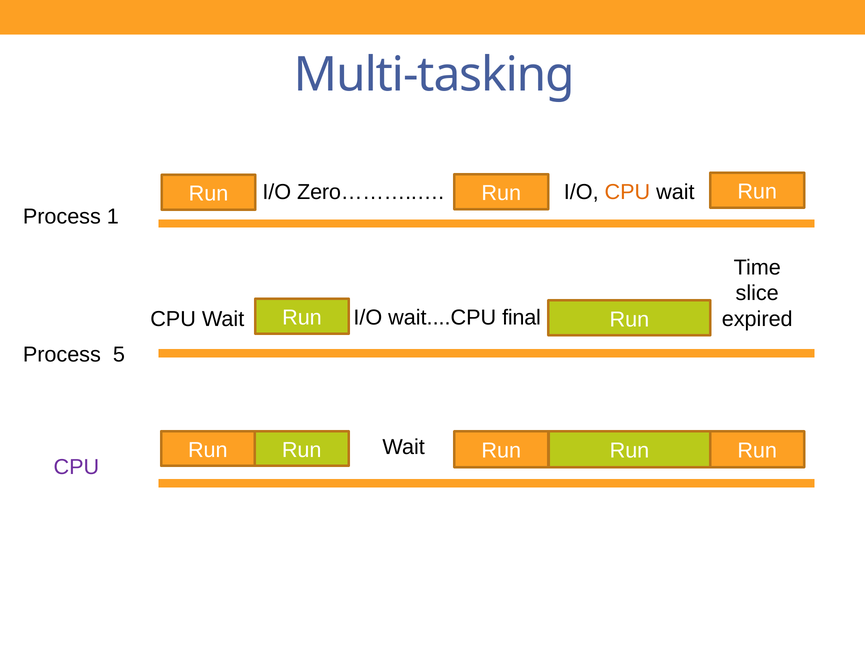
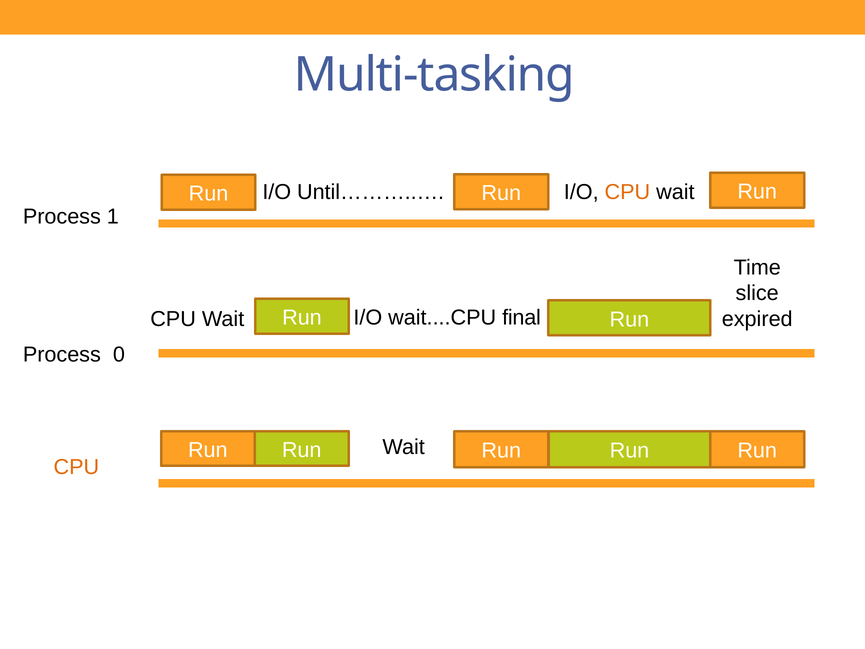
Zero………..…: Zero………..… -> Until………..… (371, 192)
5: 5 -> 0 (119, 354)
CPU colour: purple -> orange (76, 467)
